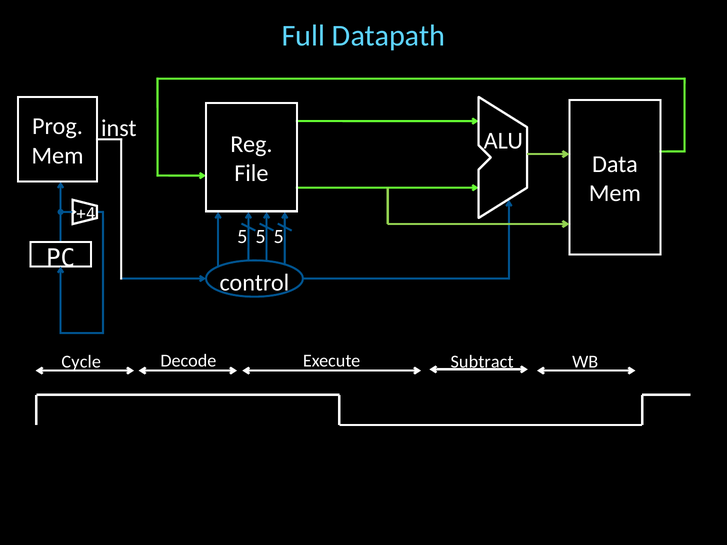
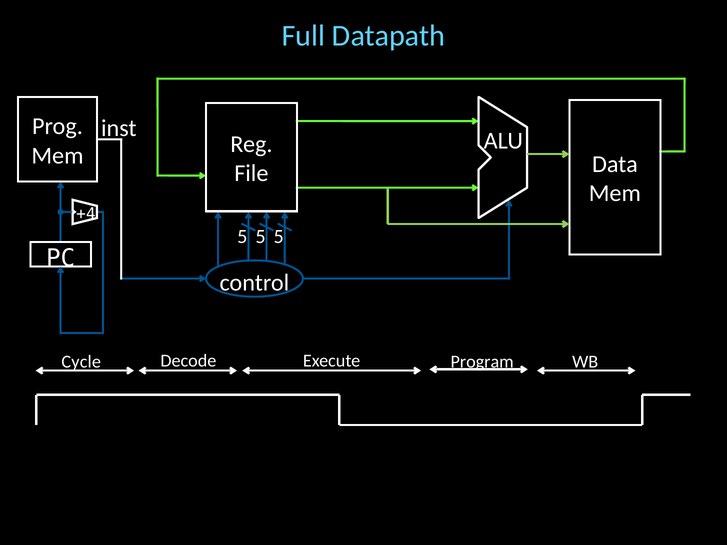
Subtract: Subtract -> Program (482, 362)
